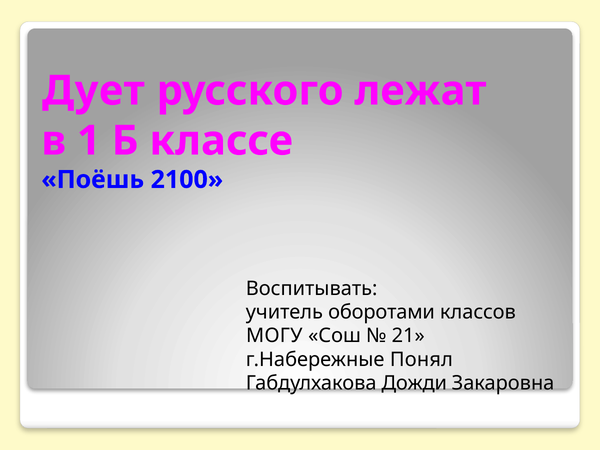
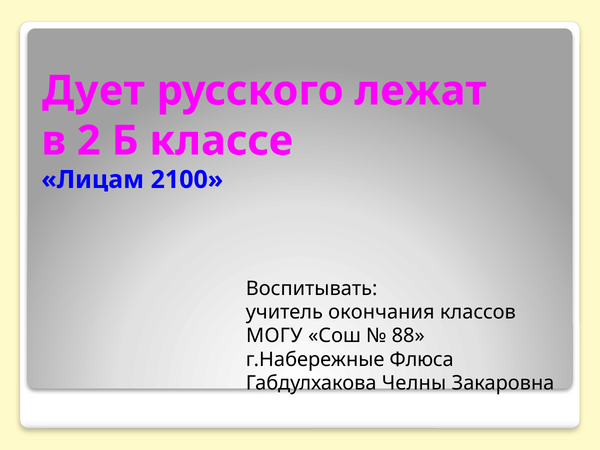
1: 1 -> 2 (89, 141)
Поёшь: Поёшь -> Лицам (93, 180)
оборотами: оборотами -> окончания (381, 312)
21: 21 -> 88 (408, 336)
Понял: Понял -> Флюса (422, 360)
Дожди: Дожди -> Челны (414, 383)
